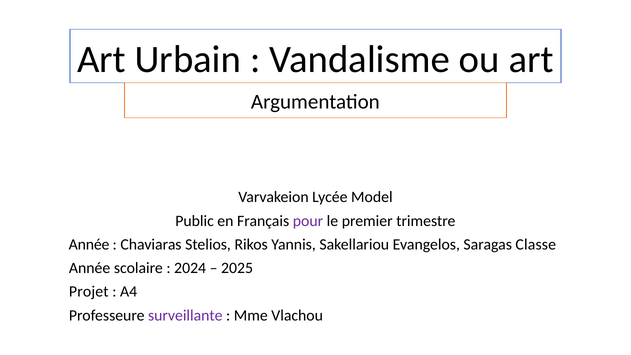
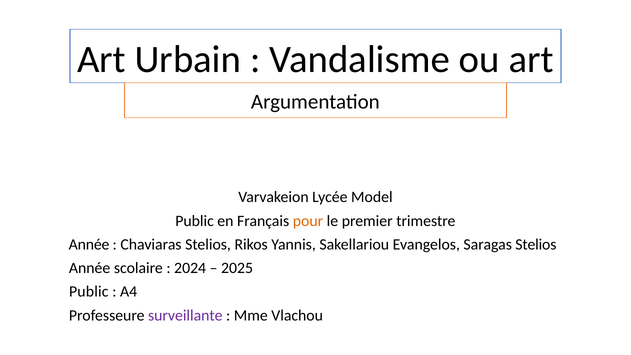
pour colour: purple -> orange (308, 221)
Saragas Classe: Classe -> Stelios (536, 244)
Projet: Projet -> Public (89, 292)
